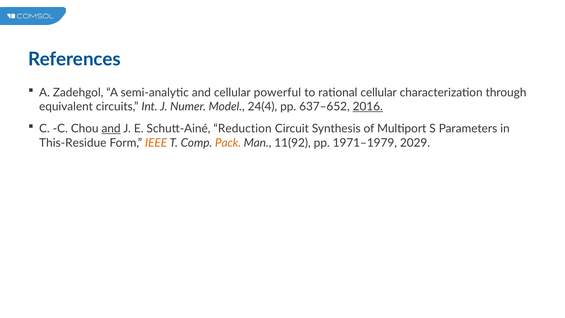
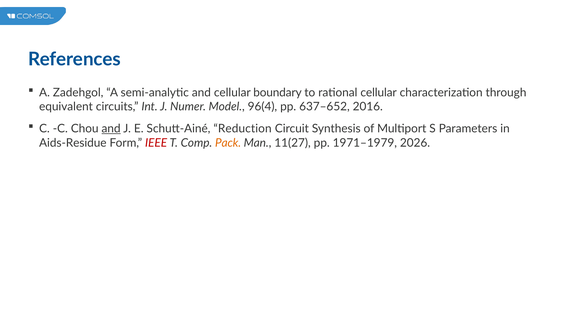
powerful: powerful -> boundary (278, 92)
24(4: 24(4 -> 96(4 (262, 107)
2016 underline: present -> none (368, 107)
This-Residue: This-Residue -> Aids-Residue (73, 143)
IEEE colour: orange -> red (156, 143)
11(92: 11(92 -> 11(27 (293, 143)
2029: 2029 -> 2026 (415, 143)
